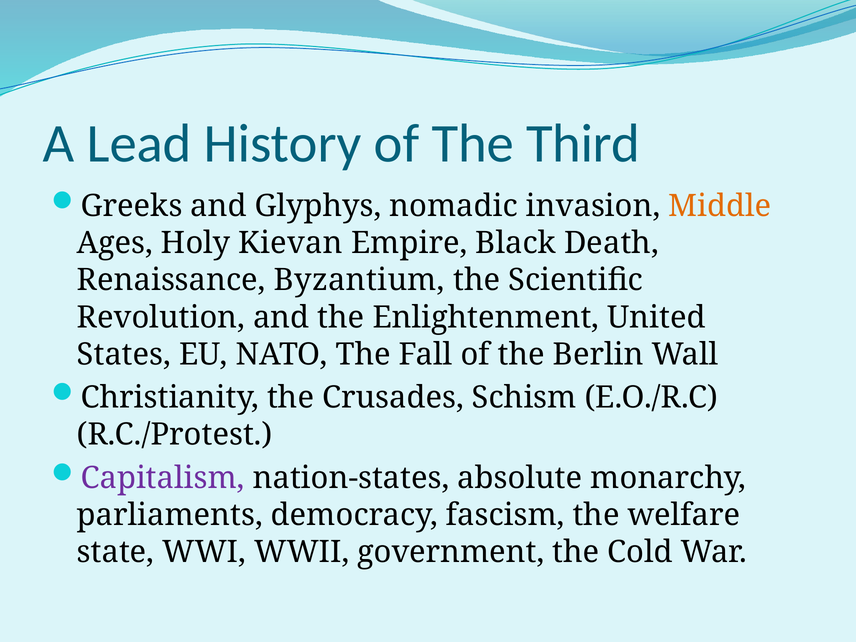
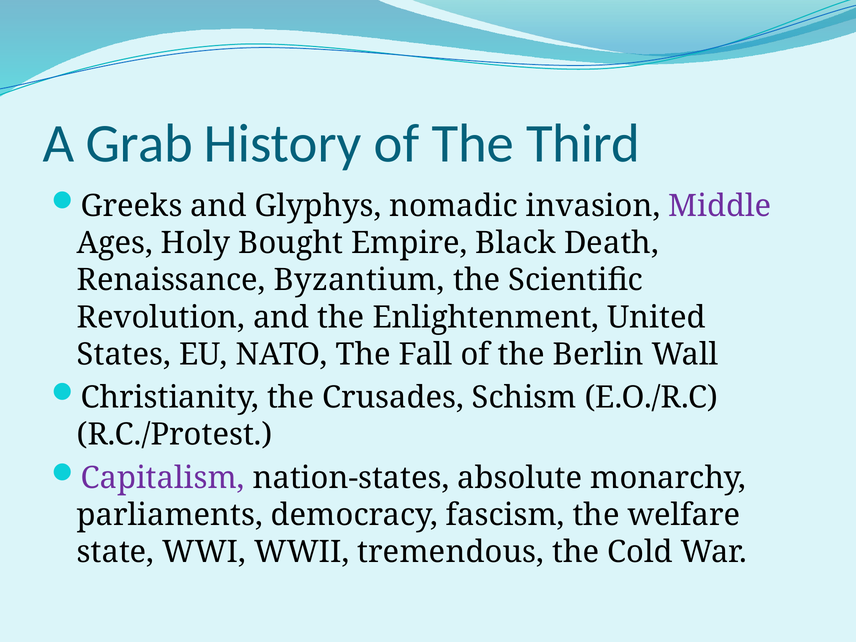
Lead: Lead -> Grab (139, 144)
Middle colour: orange -> purple (720, 206)
Kievan: Kievan -> Bought (291, 243)
government: government -> tremendous (451, 552)
